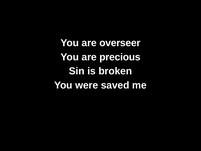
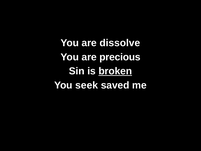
overseer: overseer -> dissolve (120, 43)
broken underline: none -> present (115, 71)
were: were -> seek (87, 85)
